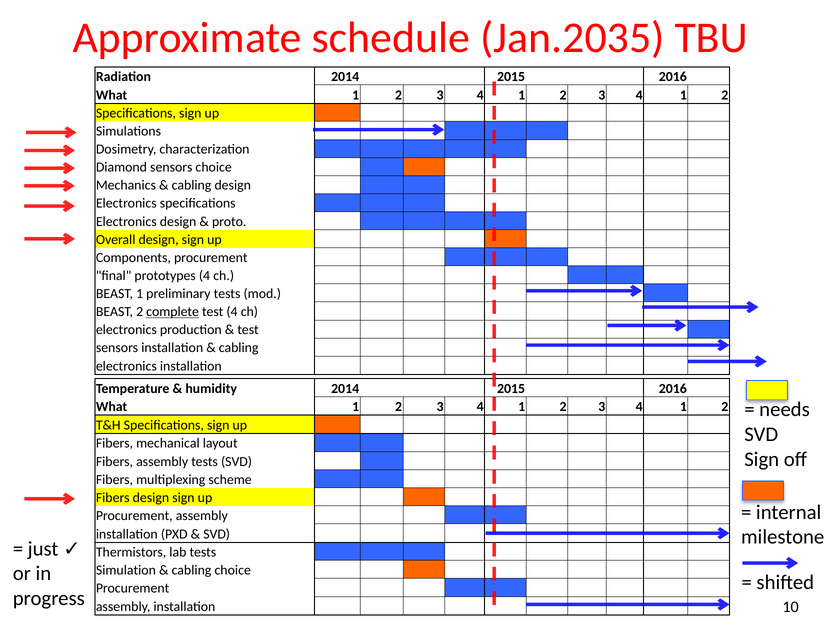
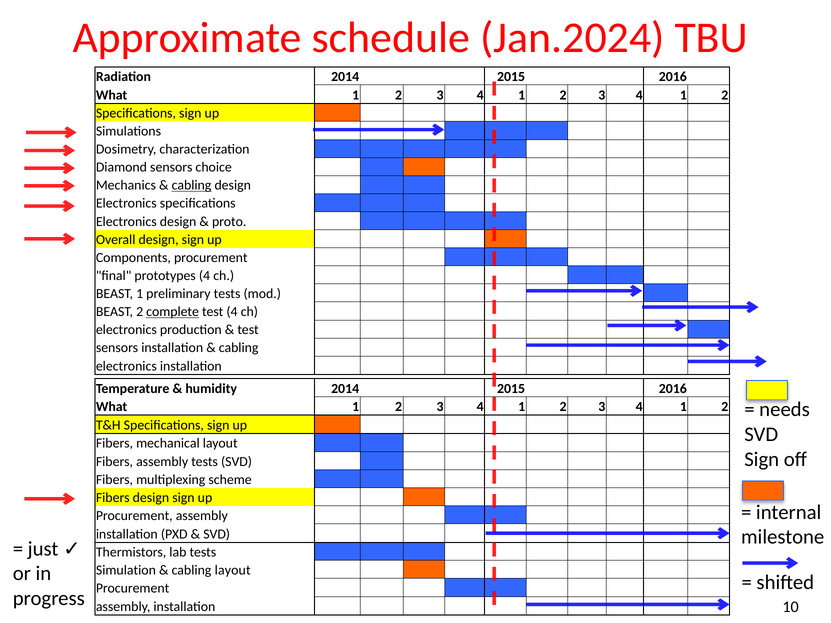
Jan.2035: Jan.2035 -> Jan.2024 (572, 38)
cabling underline: none -> present (192, 185)
cabling choice: choice -> layout (233, 570)
